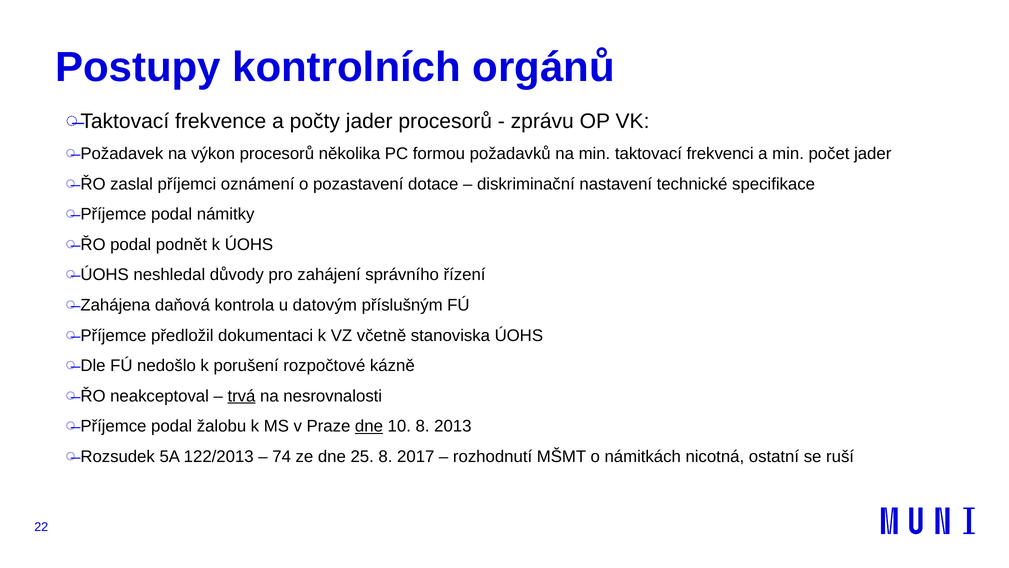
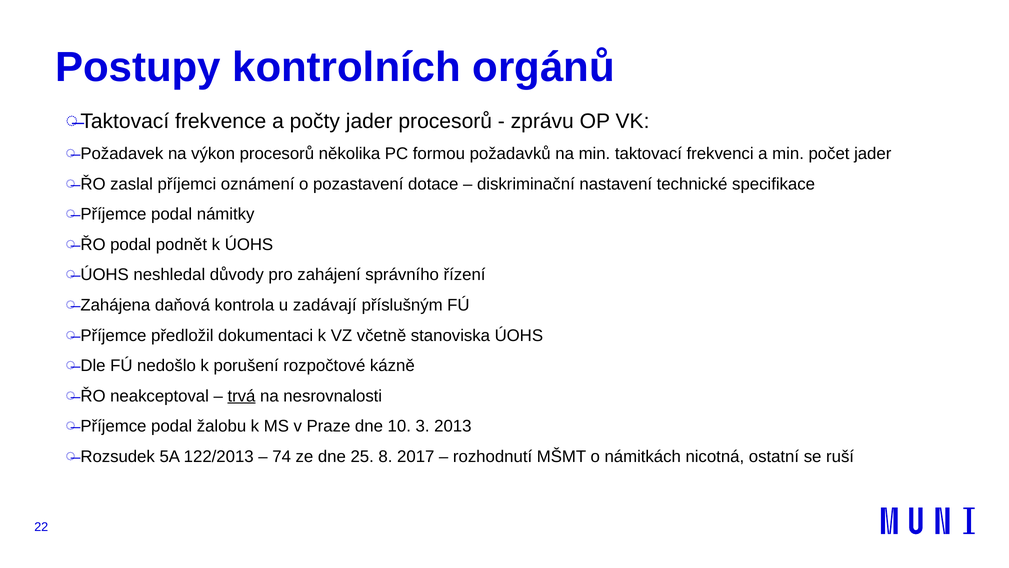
datovým: datovým -> zadávají (325, 305)
dne underline: present -> none (369, 426)
10 8: 8 -> 3 (423, 426)
